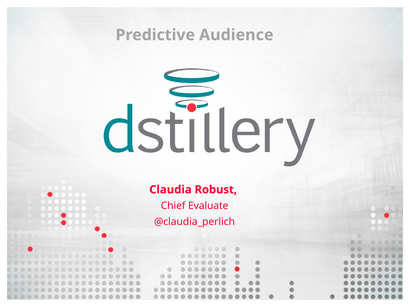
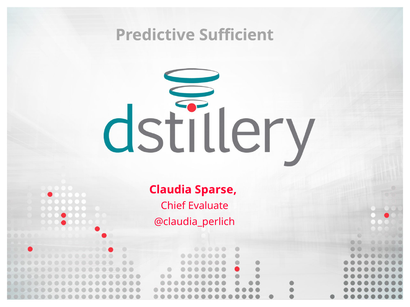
Audience: Audience -> Sufficient (236, 35)
Robust: Robust -> Sparse (216, 190)
